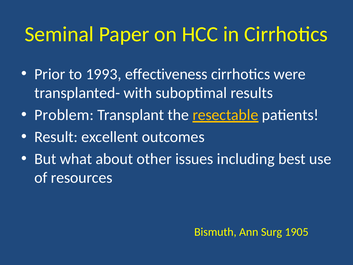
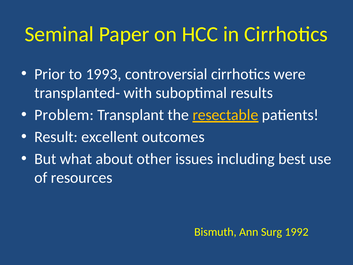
effectiveness: effectiveness -> controversial (166, 74)
1905: 1905 -> 1992 (297, 232)
